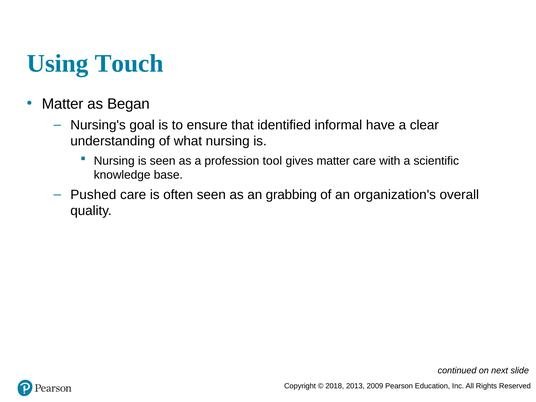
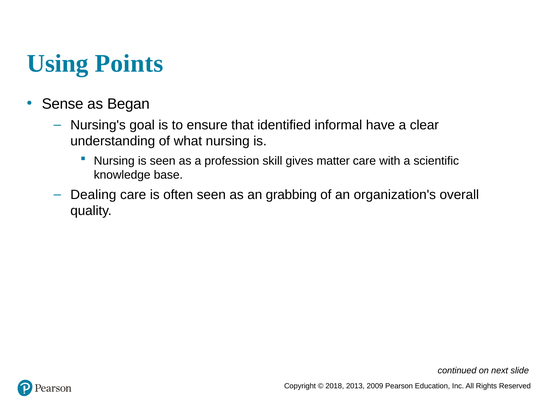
Touch: Touch -> Points (129, 64)
Matter: Matter -> Sense (63, 104)
tool: tool -> skill (272, 161)
Pushed: Pushed -> Dealing (93, 195)
